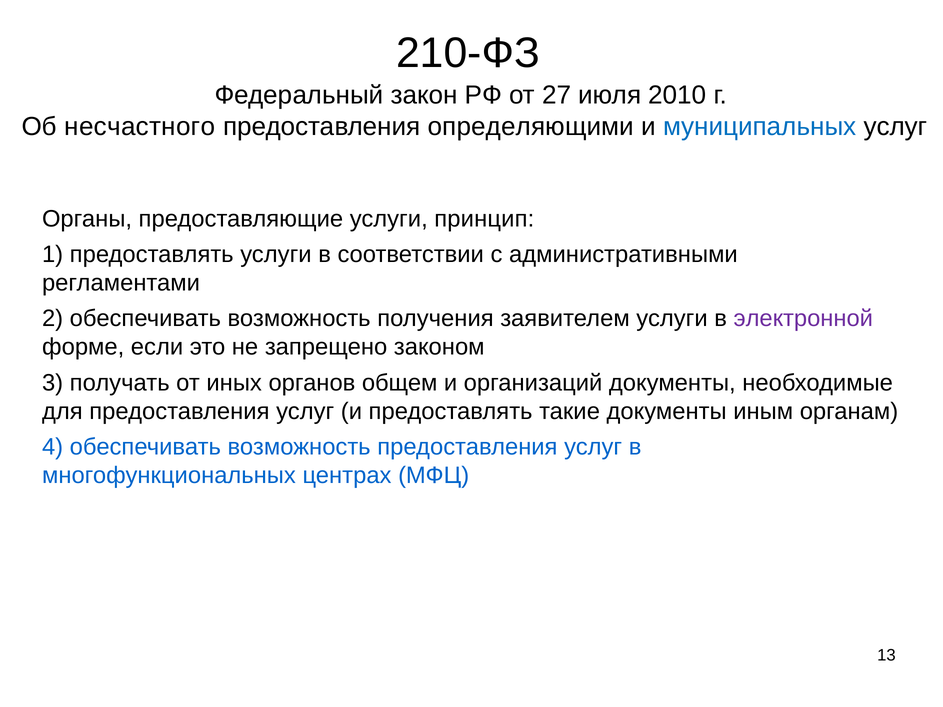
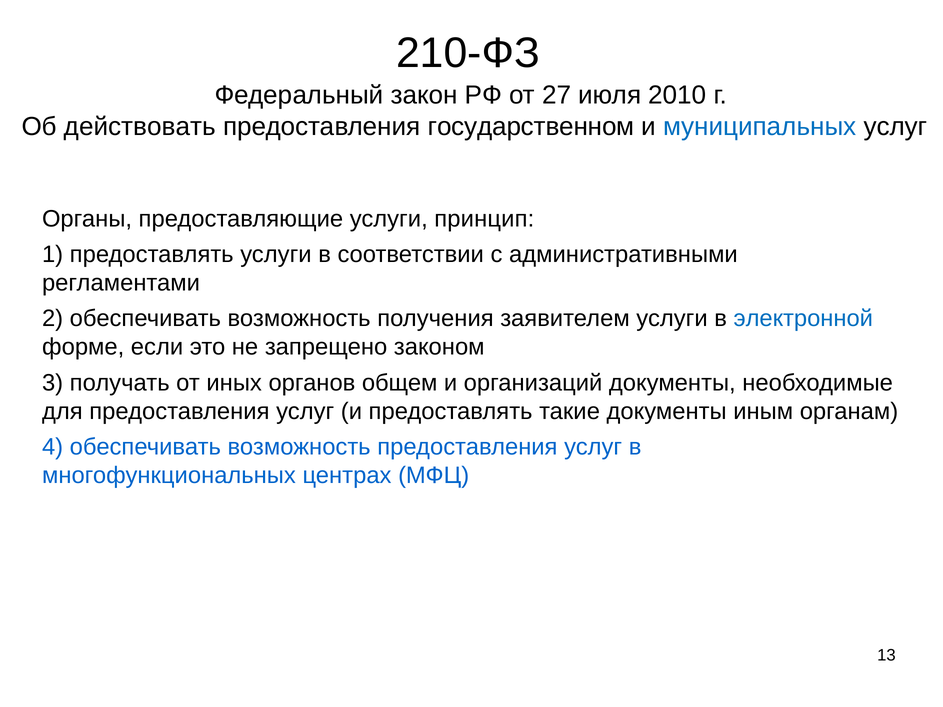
несчастного: несчастного -> действовать (140, 127)
определяющими: определяющими -> государственном (531, 127)
электронной colour: purple -> blue (803, 319)
